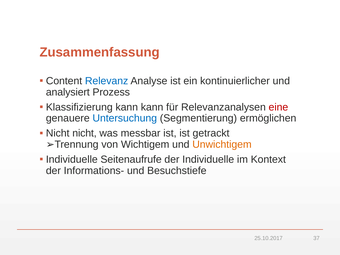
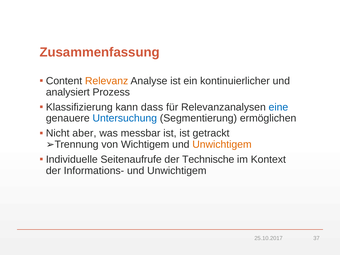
Relevanz colour: blue -> orange (107, 81)
kann kann: kann -> dass (152, 107)
eine colour: red -> blue (278, 107)
Nicht nicht: nicht -> aber (84, 133)
der Individuelle: Individuelle -> Technische (208, 159)
Informations- und Besuchstiefe: Besuchstiefe -> Unwichtigem (177, 171)
